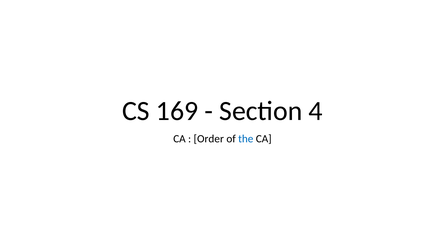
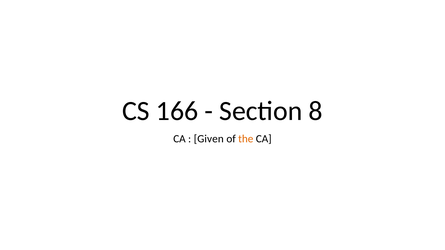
169: 169 -> 166 (177, 111)
4: 4 -> 8 (316, 111)
Order: Order -> Given (209, 139)
the colour: blue -> orange (246, 139)
